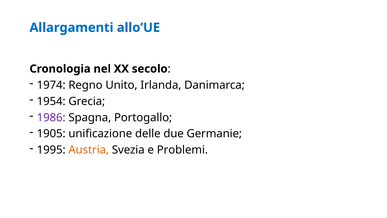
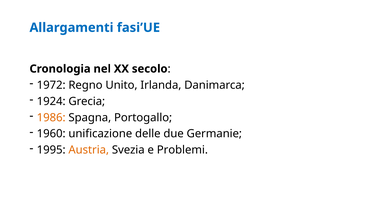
allo’UE: allo’UE -> fasi’UE (138, 28)
1974: 1974 -> 1972 (51, 85)
1954: 1954 -> 1924 (51, 101)
1986 colour: purple -> orange (51, 117)
1905: 1905 -> 1960 (51, 134)
